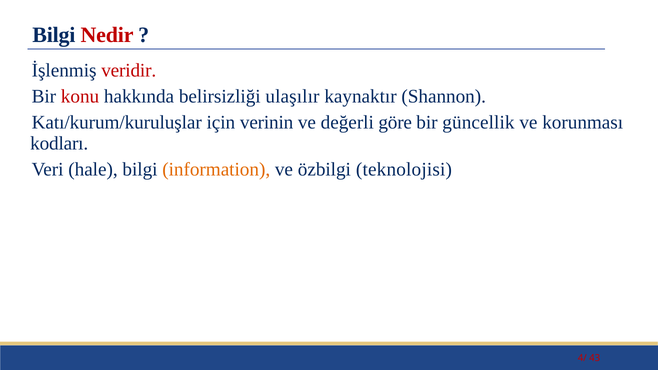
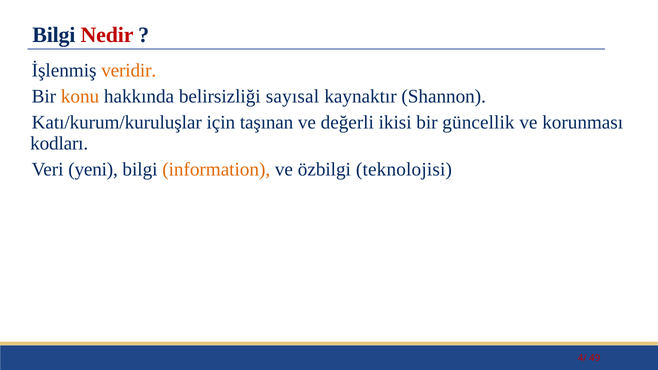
veridir colour: red -> orange (129, 70)
konu colour: red -> orange (80, 96)
ulaşılır: ulaşılır -> sayısal (292, 96)
verinin: verinin -> taşınan (267, 123)
göre: göre -> ikisi (395, 123)
hale: hale -> yeni (93, 169)
43: 43 -> 49 (595, 358)
